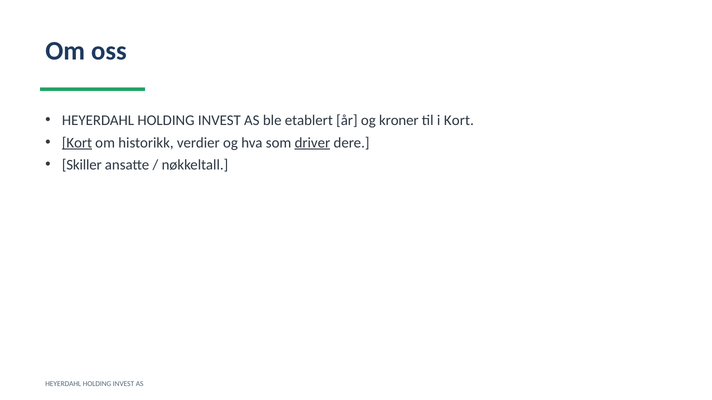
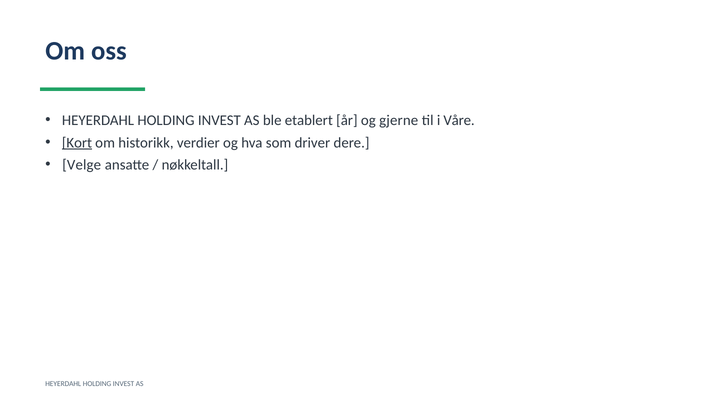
kroner: kroner -> gjerne (399, 121)
i Kort: Kort -> Våre (459, 121)
driver underline: present -> none (312, 143)
Skiller: Skiller -> Velge (82, 165)
